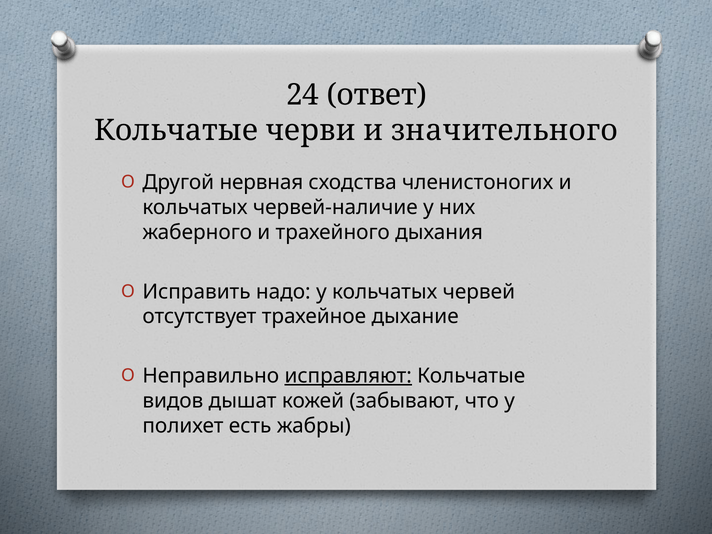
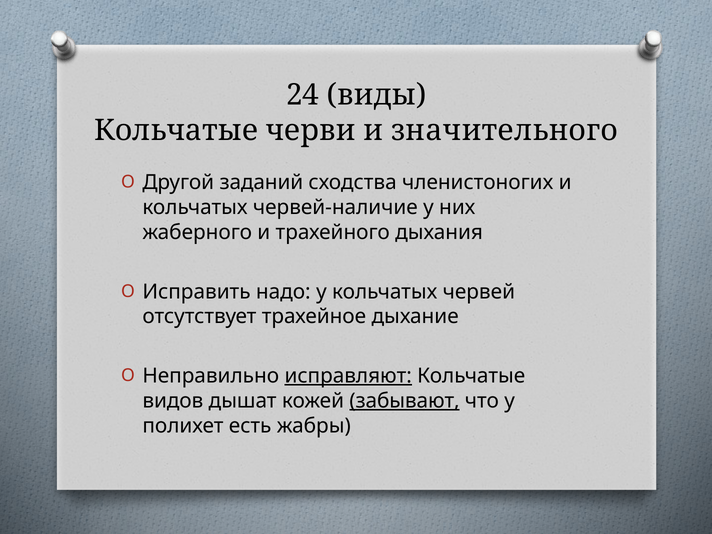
ответ: ответ -> виды (377, 95)
нервная: нервная -> заданий (261, 182)
забывают underline: none -> present (405, 401)
